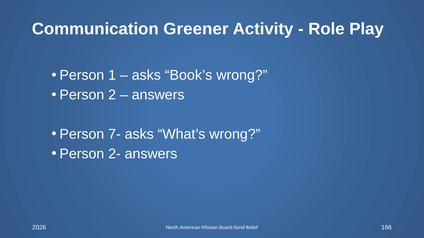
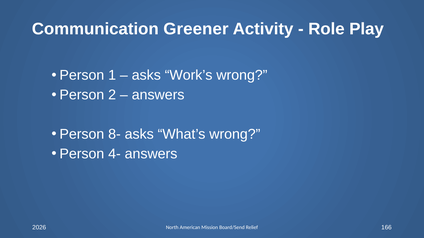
Book’s: Book’s -> Work’s (189, 75)
7-: 7- -> 8- (115, 134)
2-: 2- -> 4- (115, 154)
